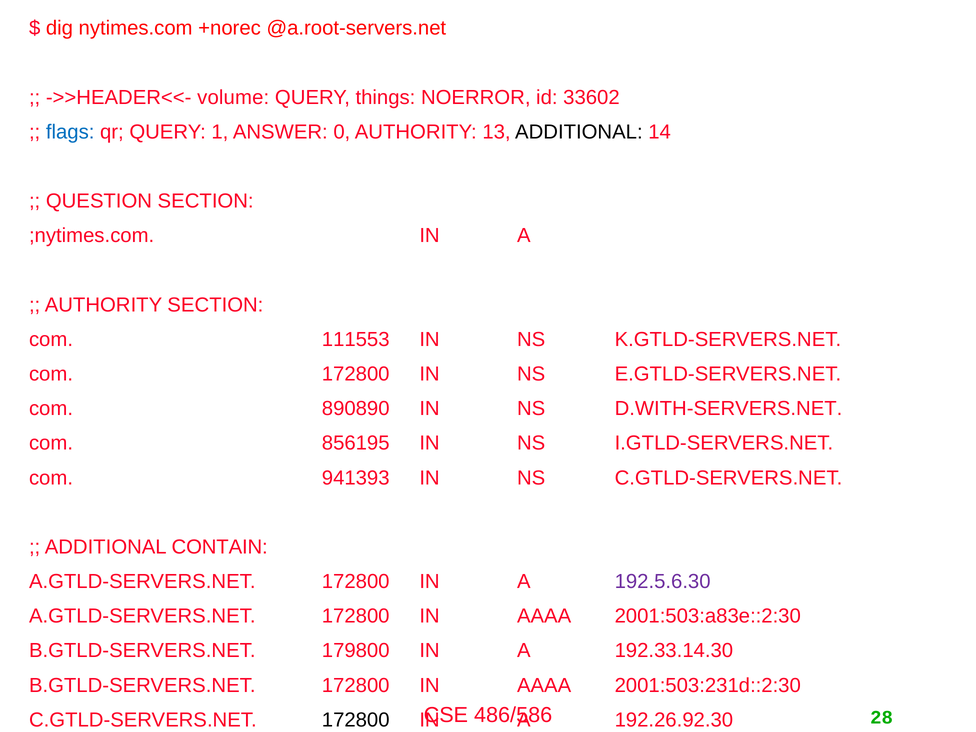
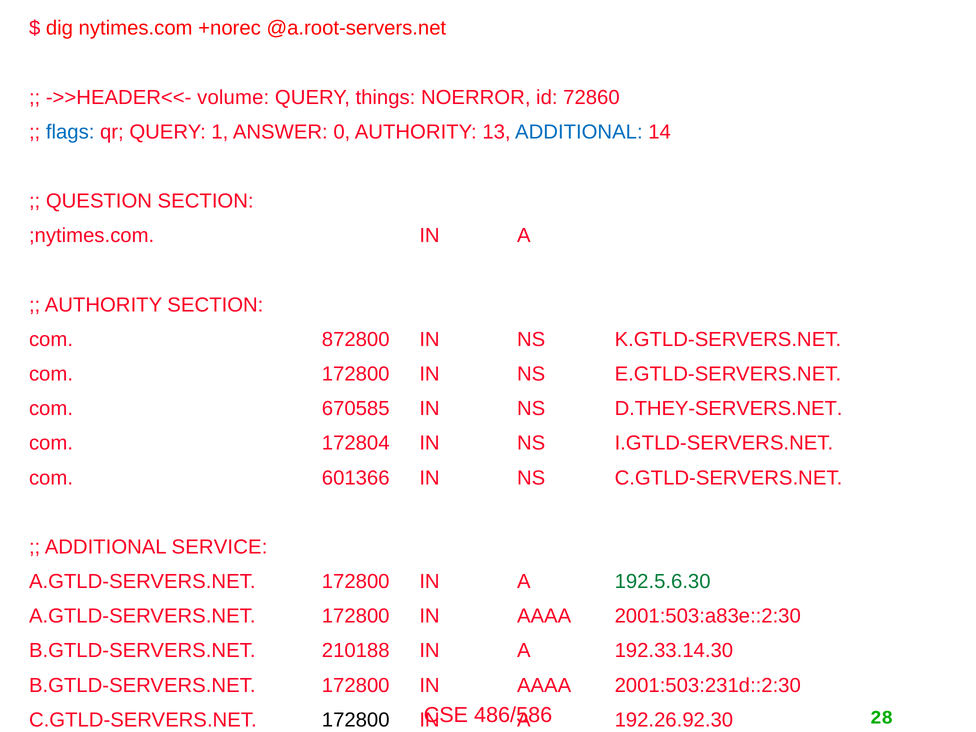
33602: 33602 -> 72860 (591, 97)
ADDITIONAL colour: black -> blue (579, 132)
111553: 111553 -> 872800 (356, 340)
890890: 890890 -> 670585 (356, 409)
D.WITH-SERVERS.NET: D.WITH-SERVERS.NET -> D.THEY-SERVERS.NET (729, 409)
856195: 856195 -> 172804 (356, 443)
941393: 941393 -> 601366 (356, 478)
CONTAIN: CONTAIN -> SERVICE (220, 547)
192.5.6.30 colour: purple -> green (663, 582)
179800: 179800 -> 210188 (356, 651)
